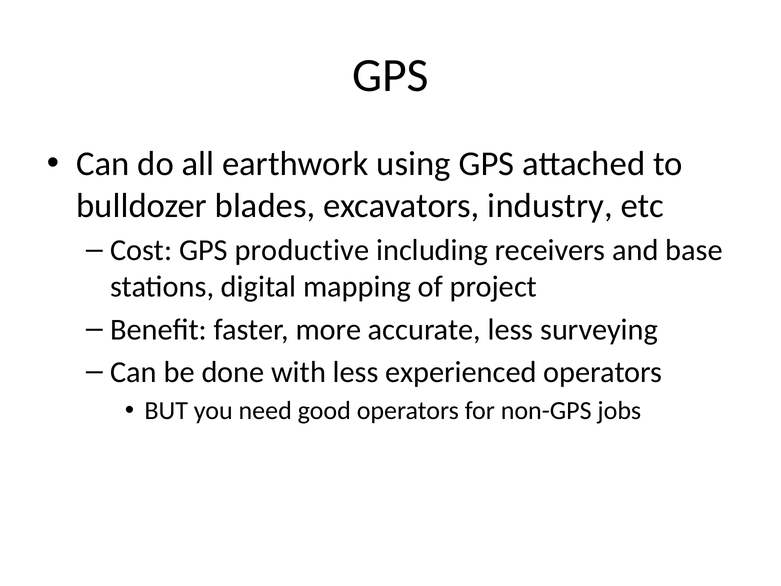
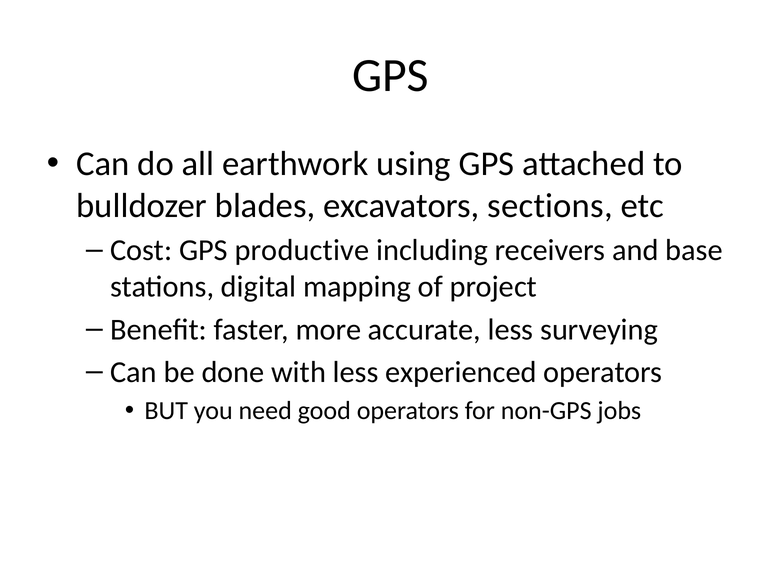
industry: industry -> sections (550, 206)
